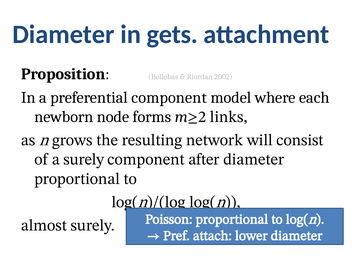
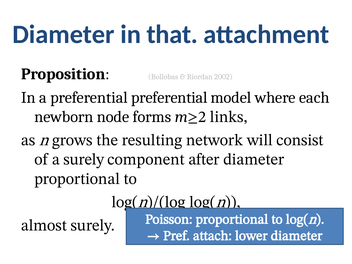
gets: gets -> that (172, 34)
preferential component: component -> preferential (169, 97)
